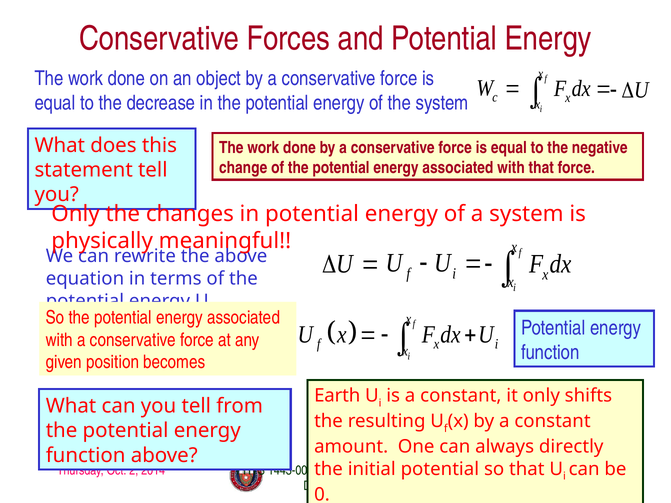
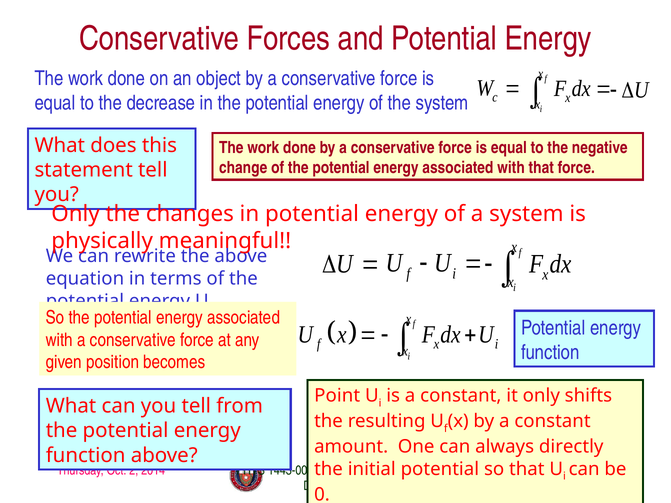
Earth: Earth -> Point (337, 396)
